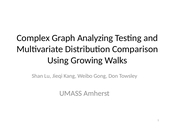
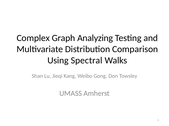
Growing: Growing -> Spectral (87, 61)
